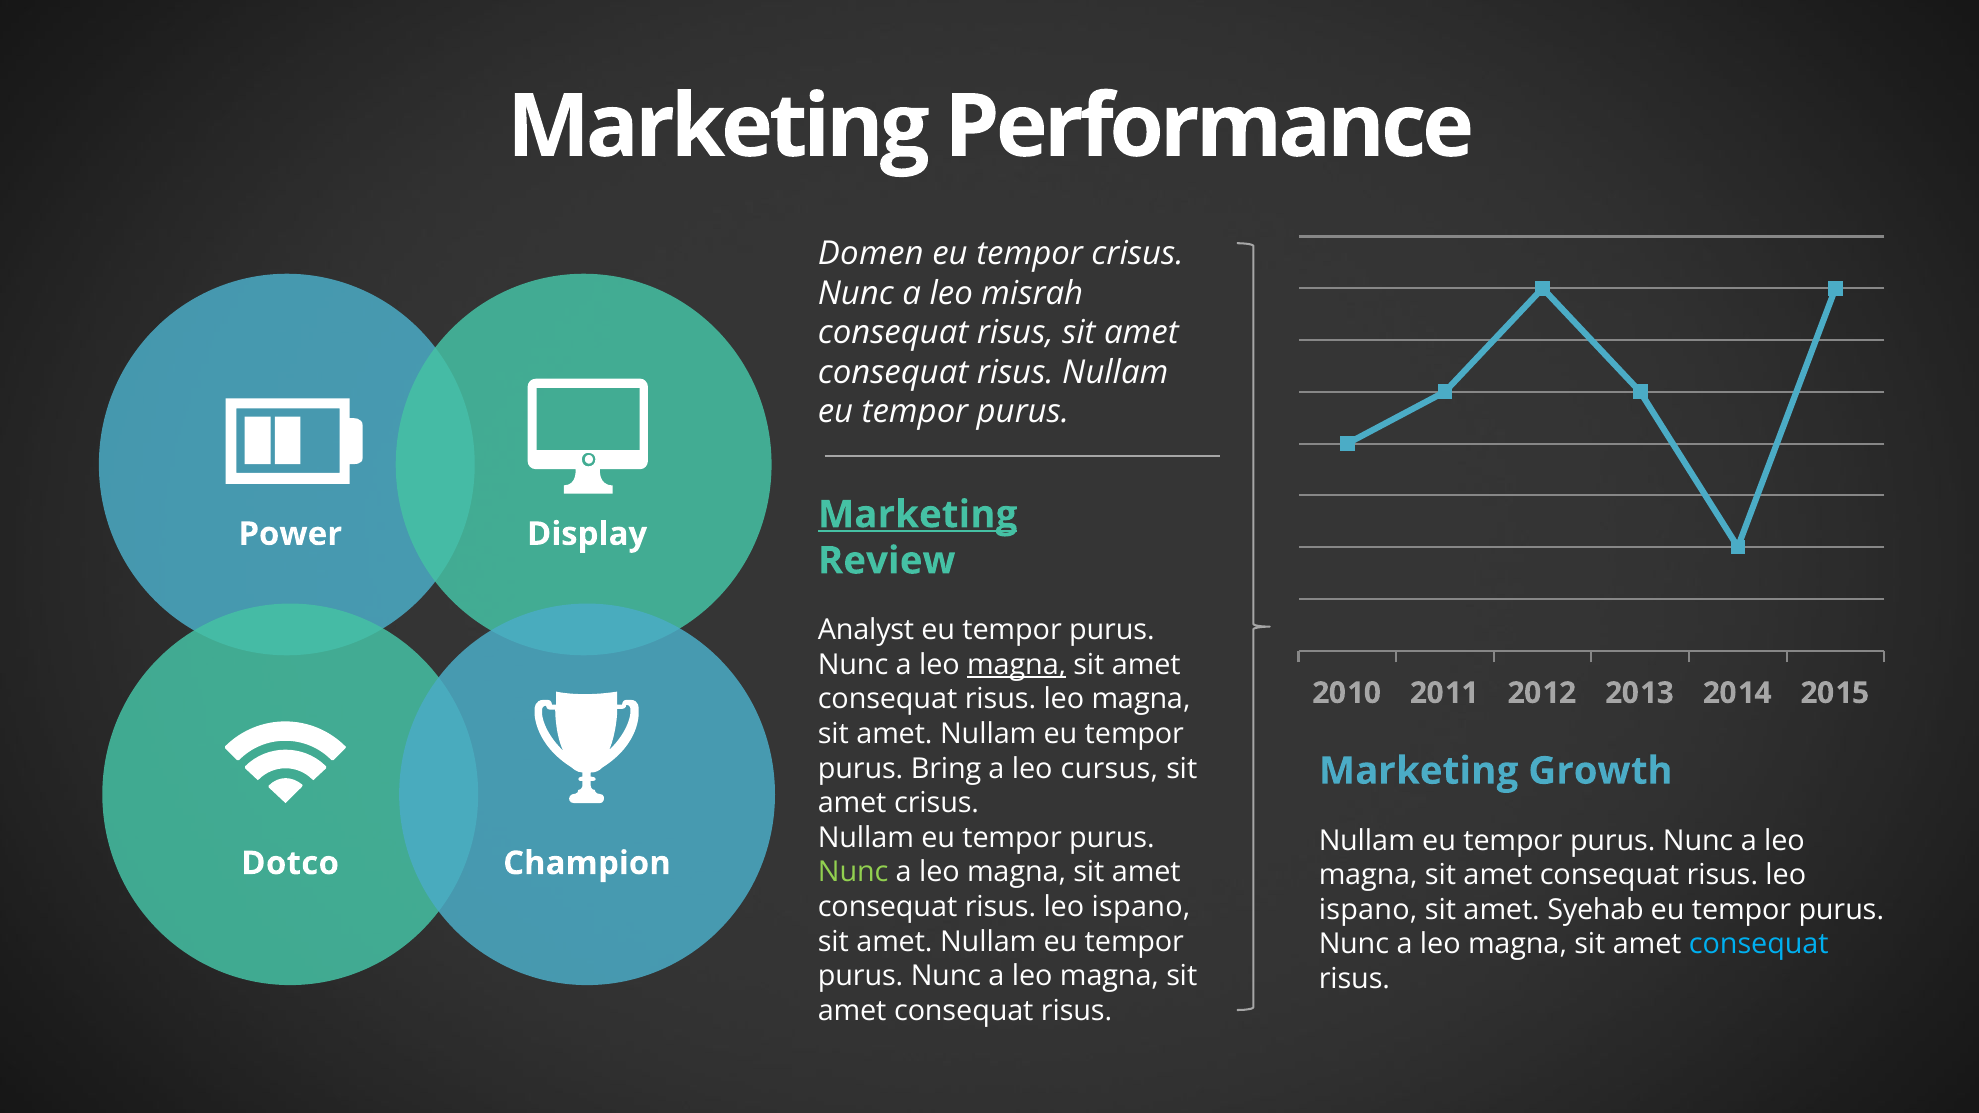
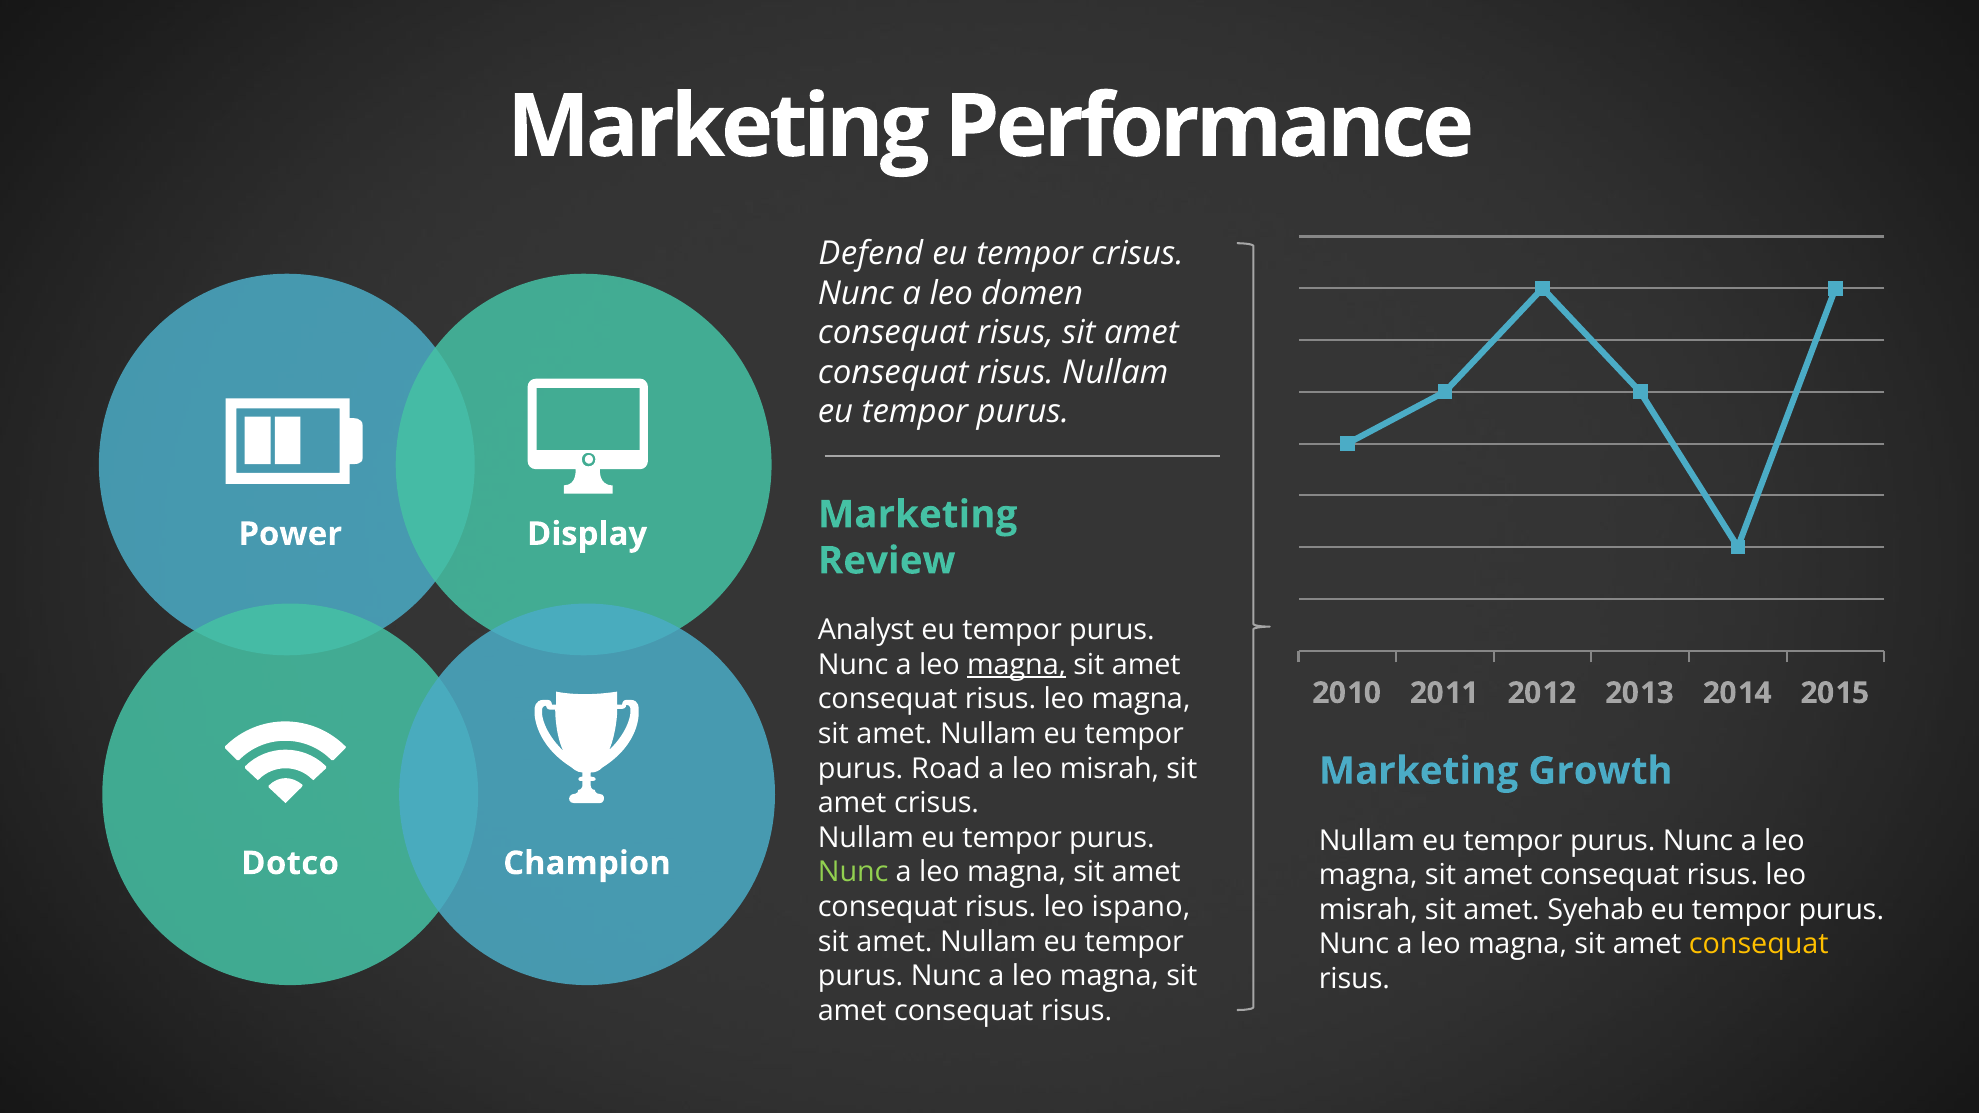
Domen: Domen -> Defend (871, 254)
misrah: misrah -> domen (1032, 293)
Marketing underline: present -> none (918, 515)
Bring: Bring -> Road (946, 769)
a leo cursus: cursus -> misrah (1110, 769)
ispano: ispano -> misrah (1368, 910)
consequat colour: light blue -> yellow (1759, 944)
